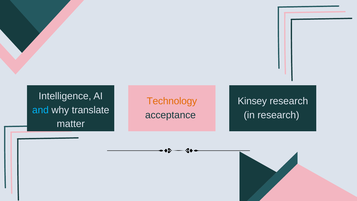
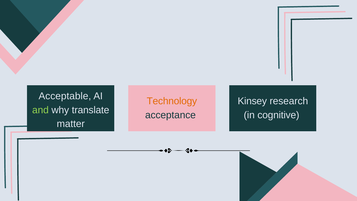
Intelligence: Intelligence -> Acceptable (65, 96)
and colour: light blue -> light green (40, 110)
in research: research -> cognitive (278, 115)
